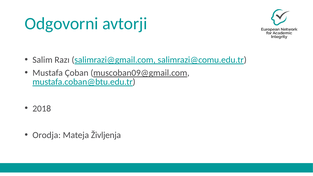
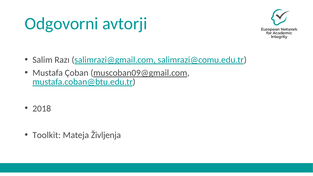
Orodja: Orodja -> Toolkit (47, 135)
